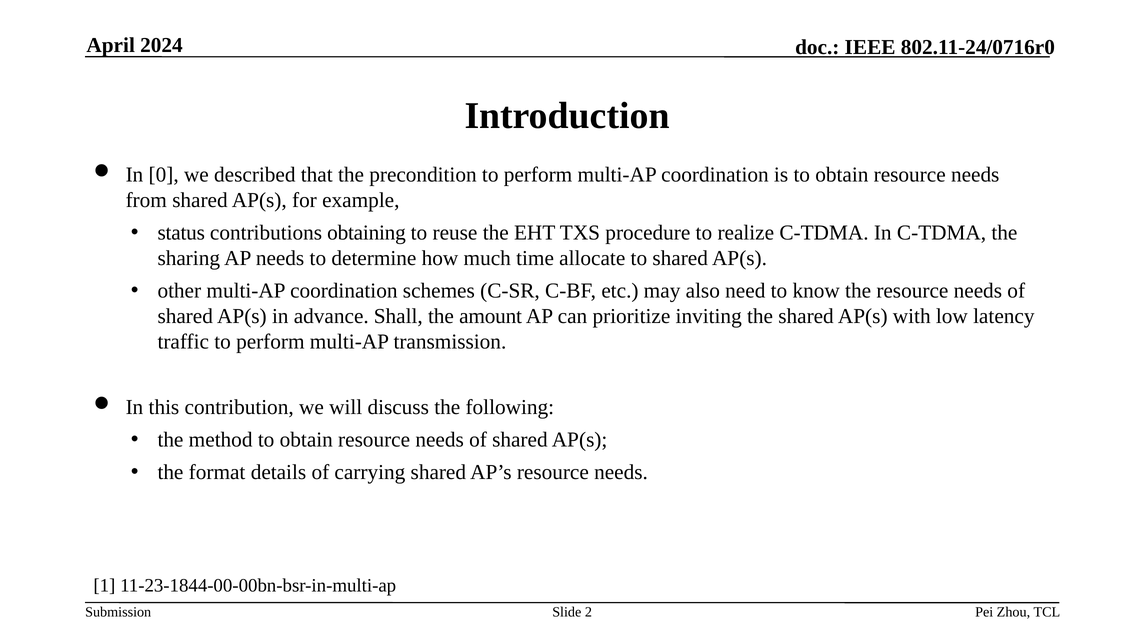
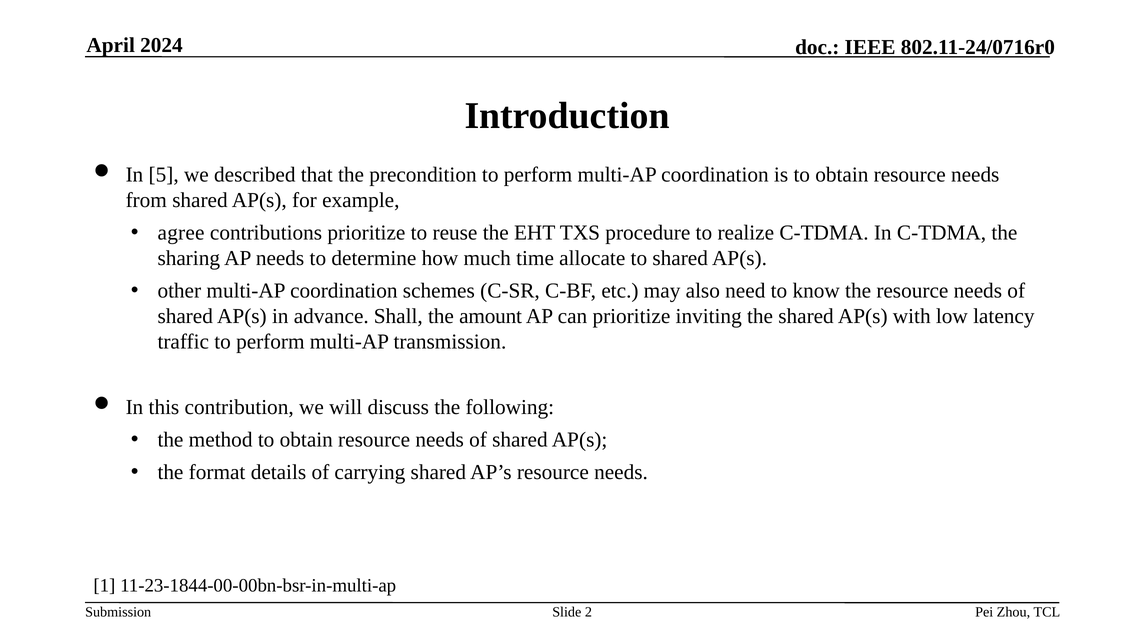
0: 0 -> 5 (164, 175)
status: status -> agree (181, 233)
contributions obtaining: obtaining -> prioritize (366, 233)
